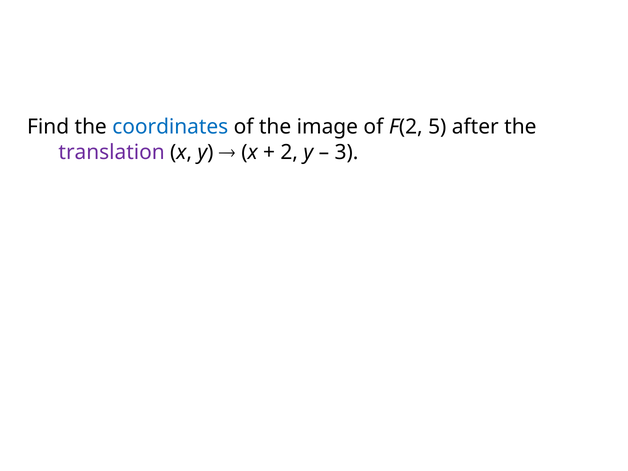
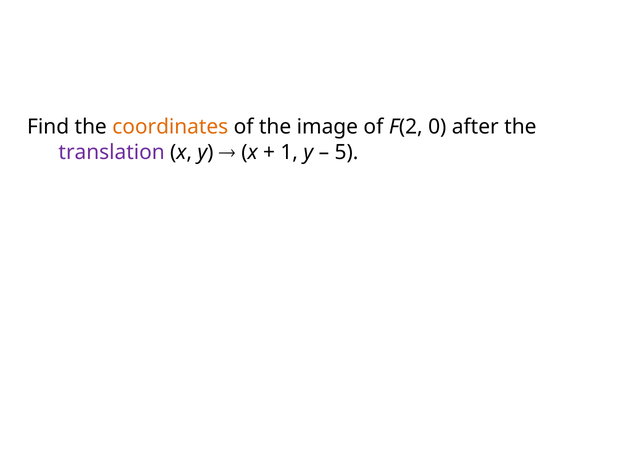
coordinates colour: blue -> orange (170, 127)
5: 5 -> 0 (437, 127)
2: 2 -> 1 (289, 152)
3: 3 -> 5 (346, 152)
